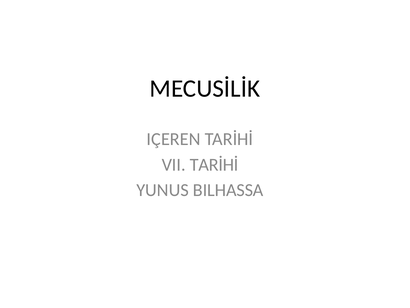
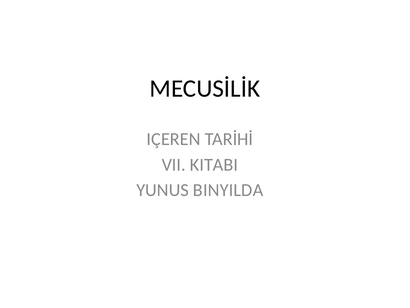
VII TARİHİ: TARİHİ -> KITABI (214, 164)
BILHASSA: BILHASSA -> BINYILDA (228, 190)
